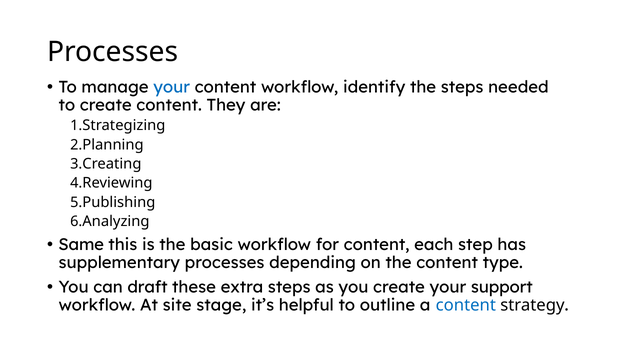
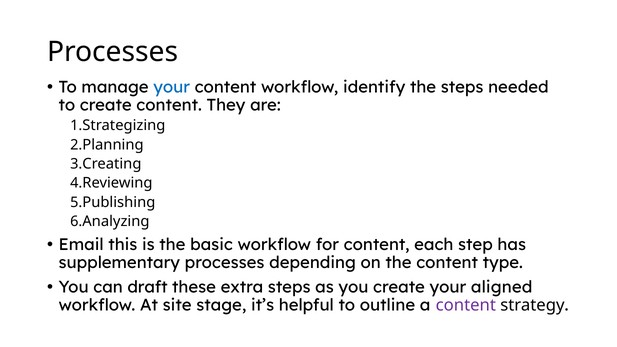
Same: Same -> Email (81, 245)
support: support -> aligned (502, 287)
content colour: blue -> purple (466, 305)
